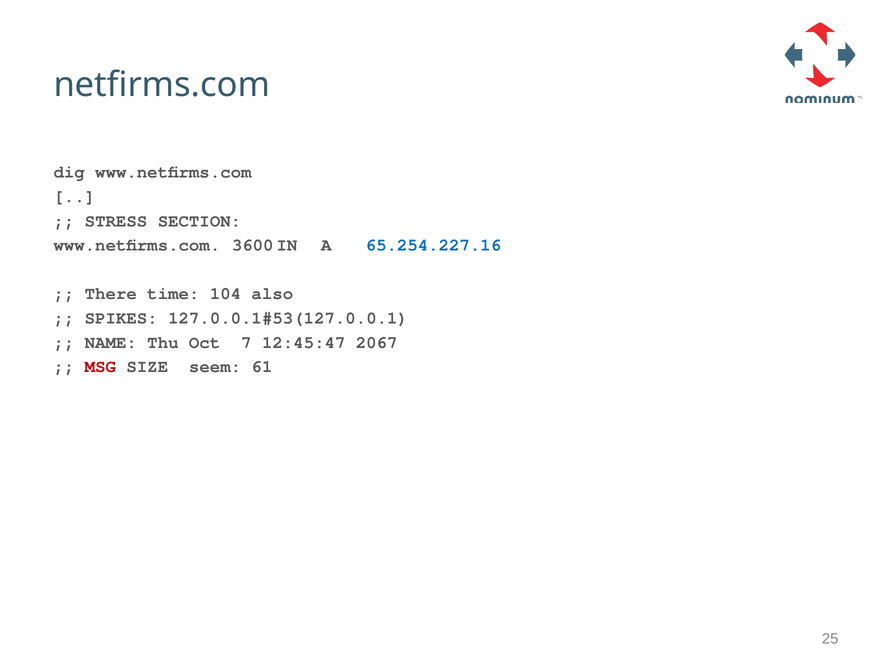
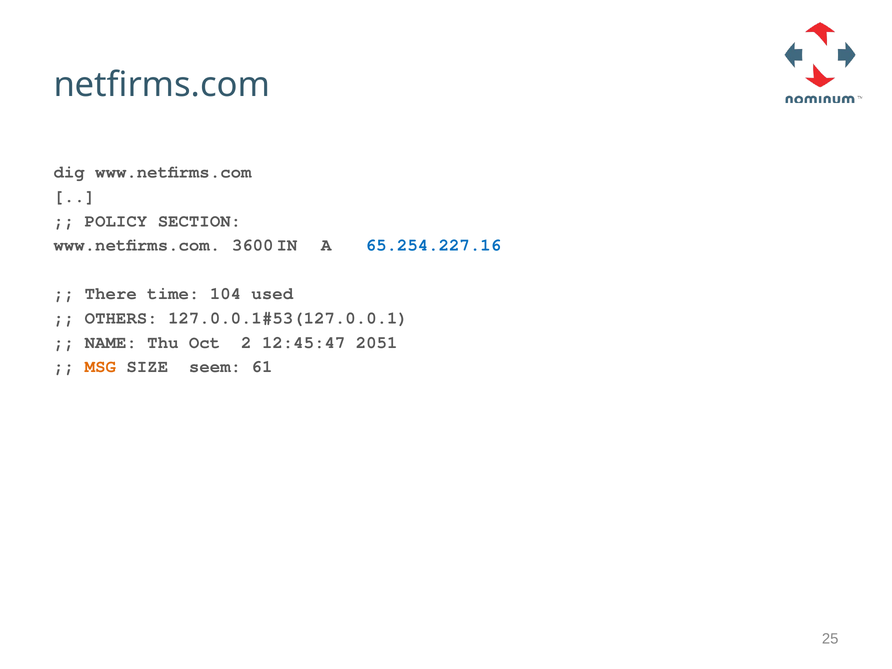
STRESS: STRESS -> POLICY (116, 221)
also: also -> used (272, 294)
SPIKES: SPIKES -> OTHERS (121, 318)
7: 7 -> 2 (246, 342)
2067: 2067 -> 2051 (377, 342)
MSG colour: red -> orange (100, 367)
